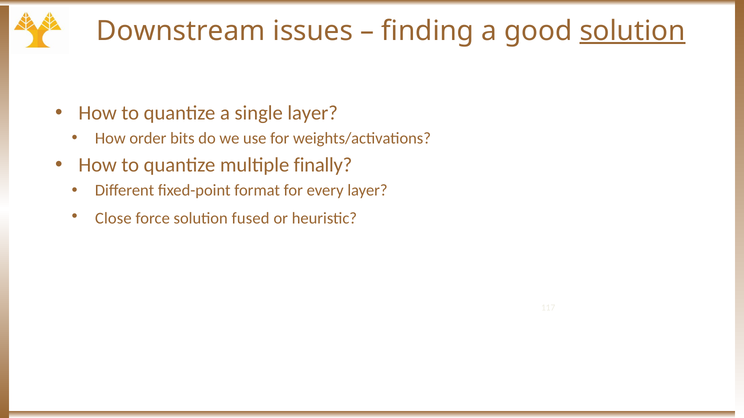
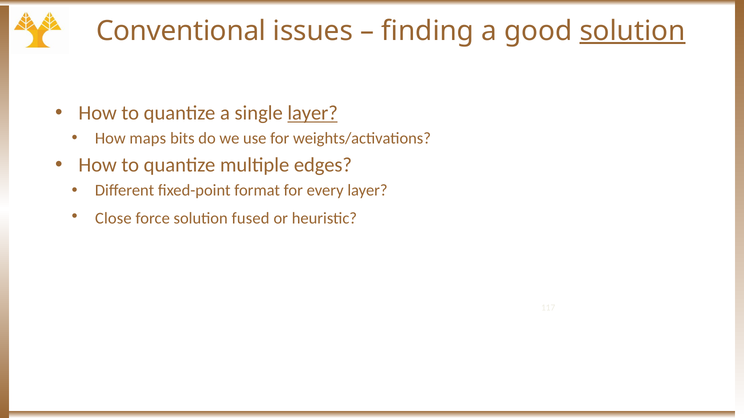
Downstream: Downstream -> Conventional (181, 31)
layer underline: none -> present (313, 113)
order: order -> maps (148, 139)
finally: finally -> edges (323, 165)
